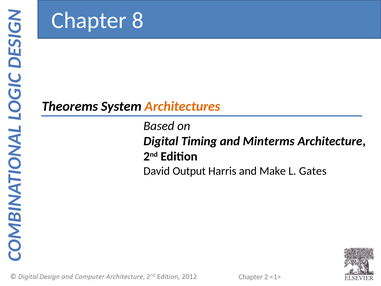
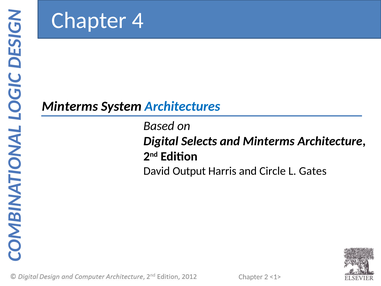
8: 8 -> 4 (138, 20)
Theorems: Theorems -> Minterms (70, 106)
Architectures colour: orange -> blue (183, 106)
Timing: Timing -> Selects (199, 141)
Make: Make -> Circle (273, 171)
